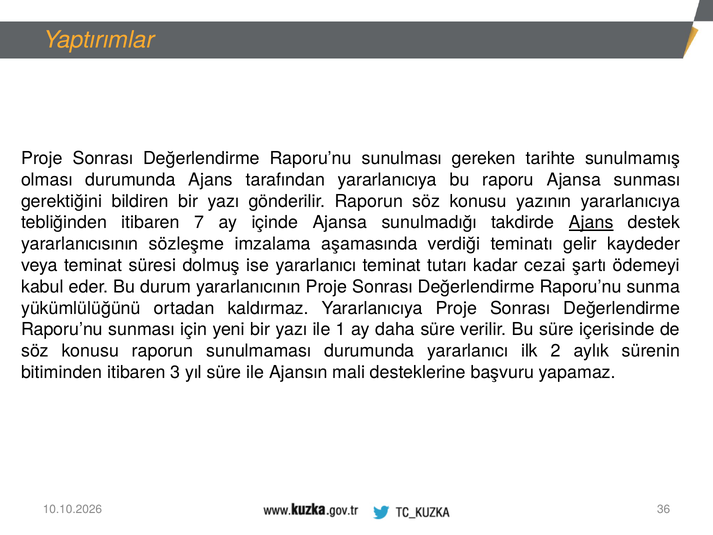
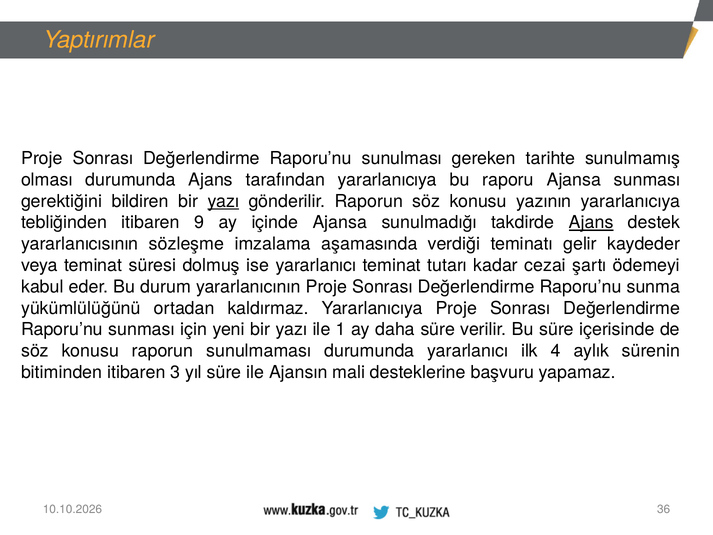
yazı underline: none -> present (223, 201)
7: 7 -> 9 (199, 223)
2: 2 -> 4 (556, 351)
